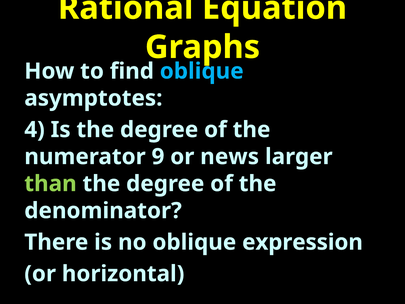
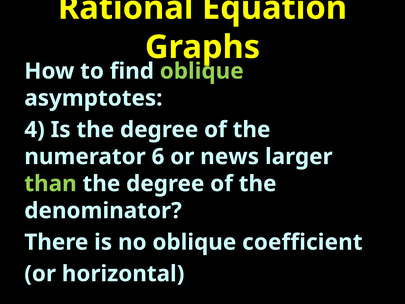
oblique colour: light blue -> light green (202, 71)
9: 9 -> 6 (158, 157)
expression: expression -> coefficient (302, 242)
